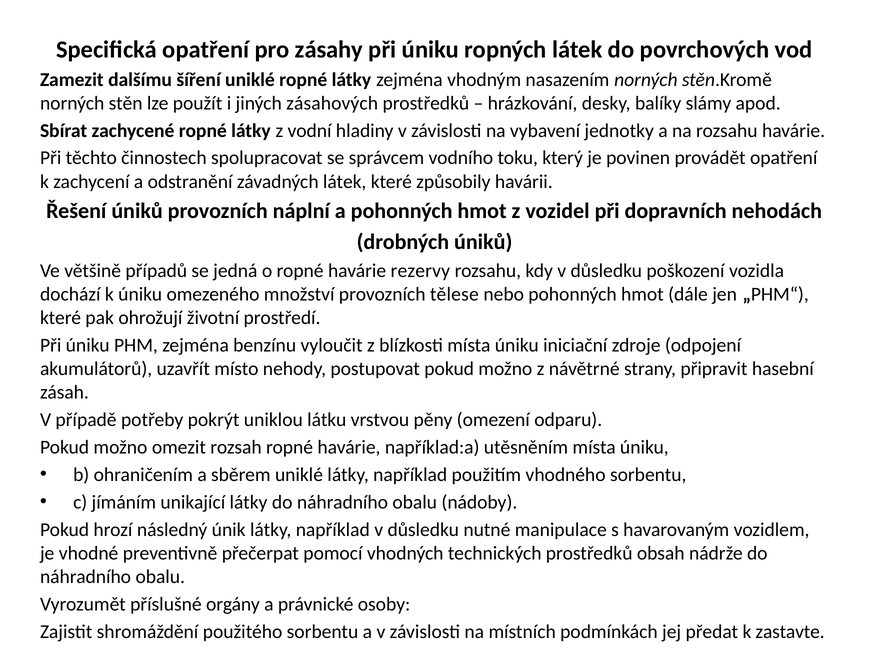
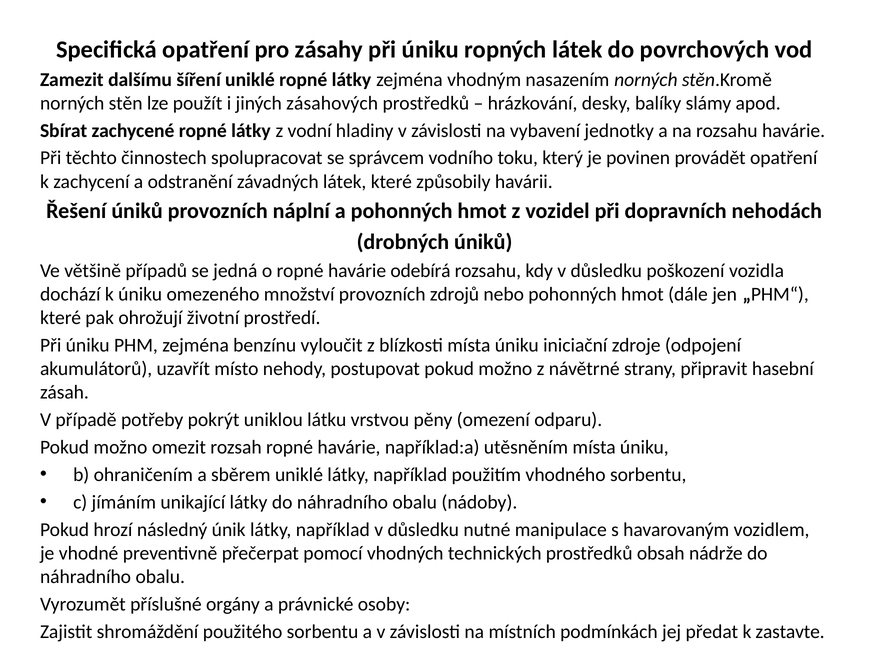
rezervy: rezervy -> odebírá (420, 271)
tělese: tělese -> zdrojů (455, 294)
